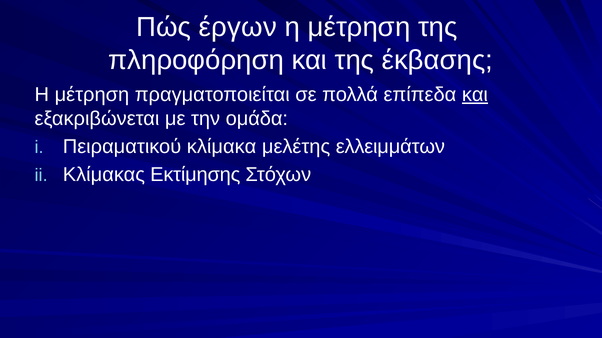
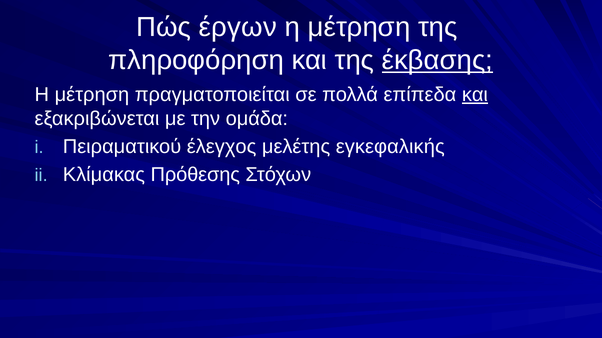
έκβασης underline: none -> present (438, 60)
κλίμακα: κλίμακα -> έλεγχος (222, 147)
ελλειμμάτων: ελλειμμάτων -> εγκεφαλικής (390, 147)
Εκτίμησης: Εκτίμησης -> Πρόθεσης (195, 175)
